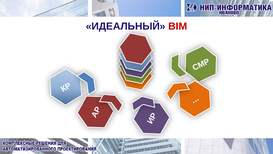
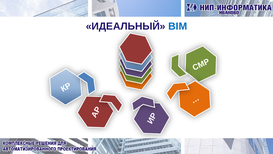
BIM colour: red -> blue (178, 26)
